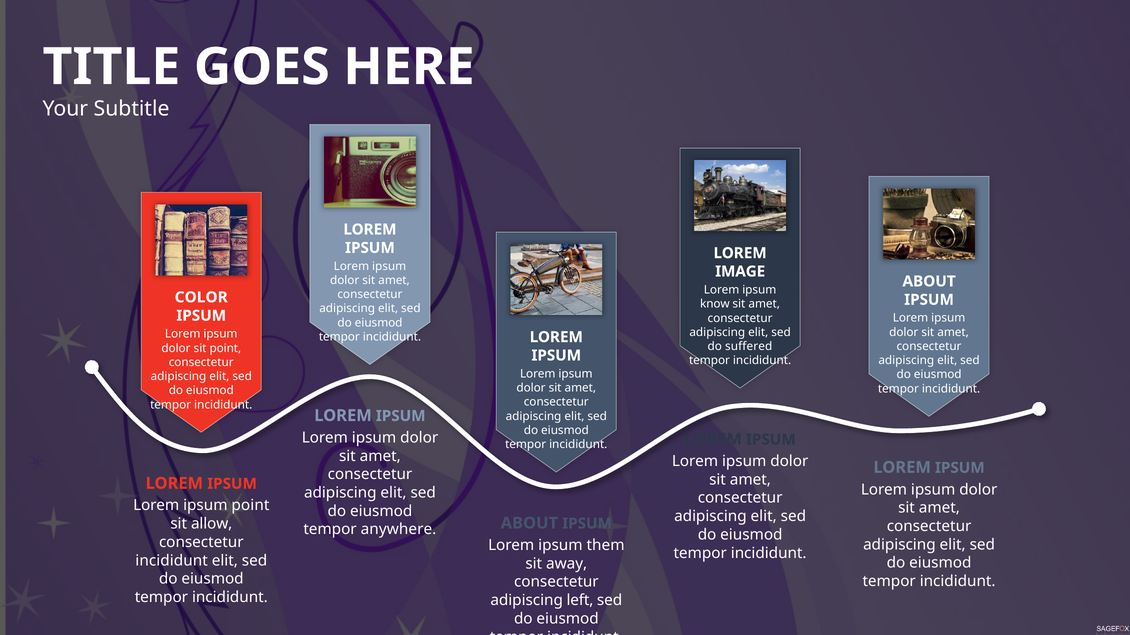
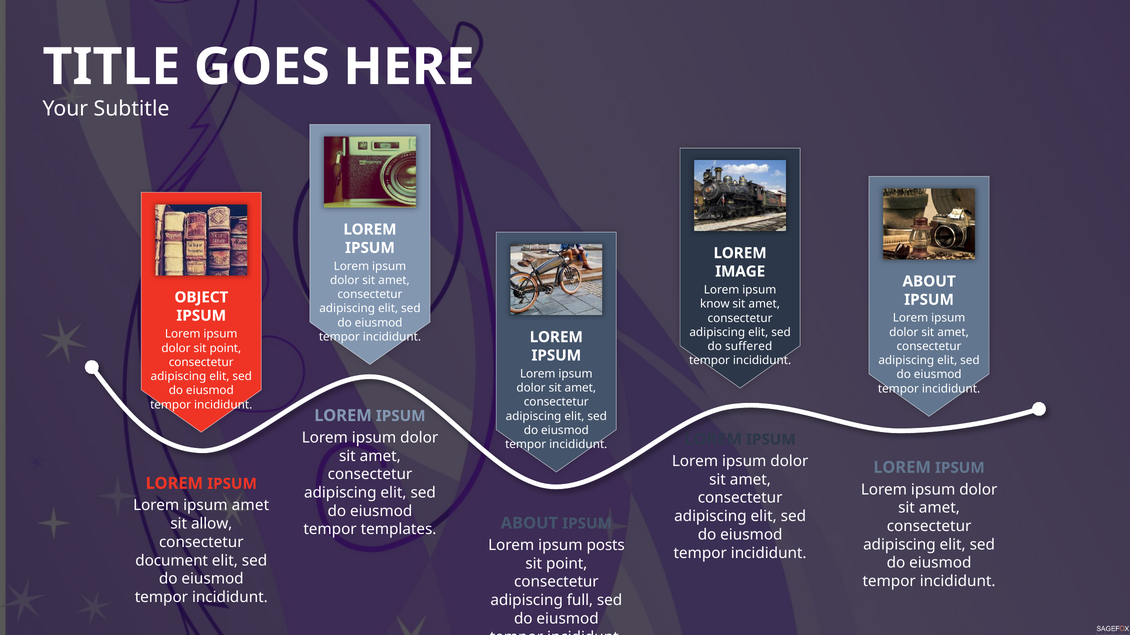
COLOR: COLOR -> OBJECT (201, 298)
ipsum point: point -> amet (250, 506)
anywhere: anywhere -> templates (399, 530)
them: them -> posts (606, 546)
incididunt: incididunt -> document (172, 561)
away: away -> point (567, 564)
left: left -> full (580, 601)
